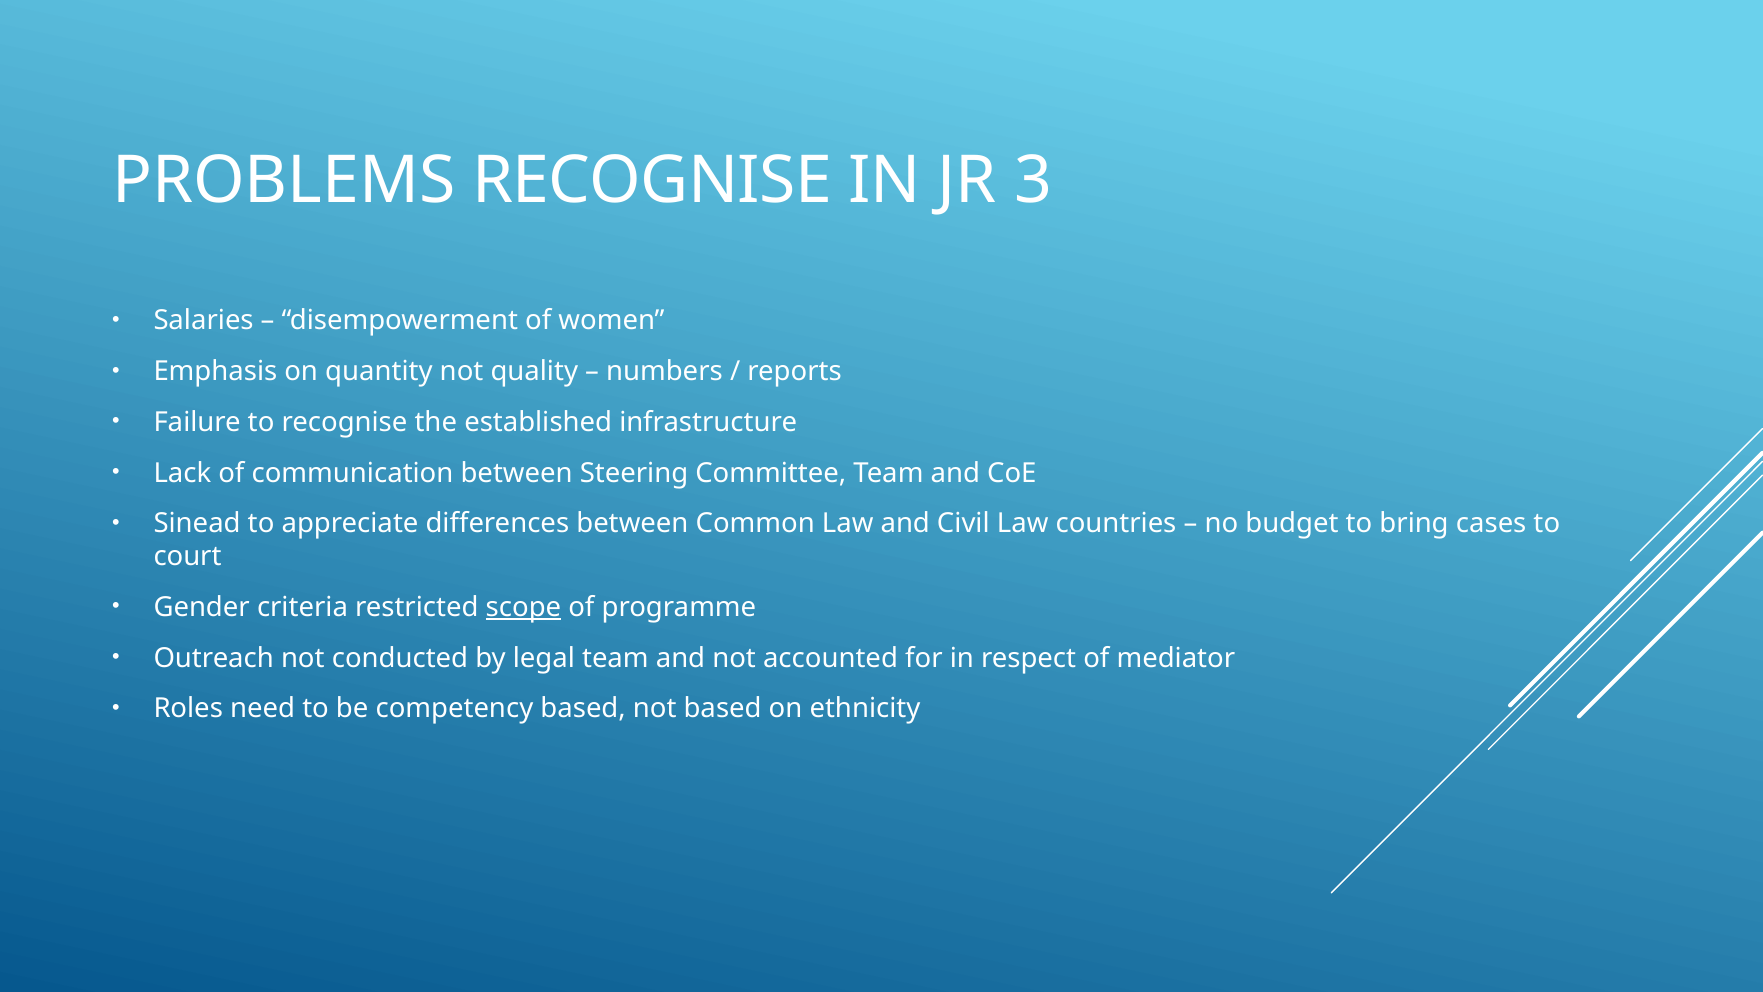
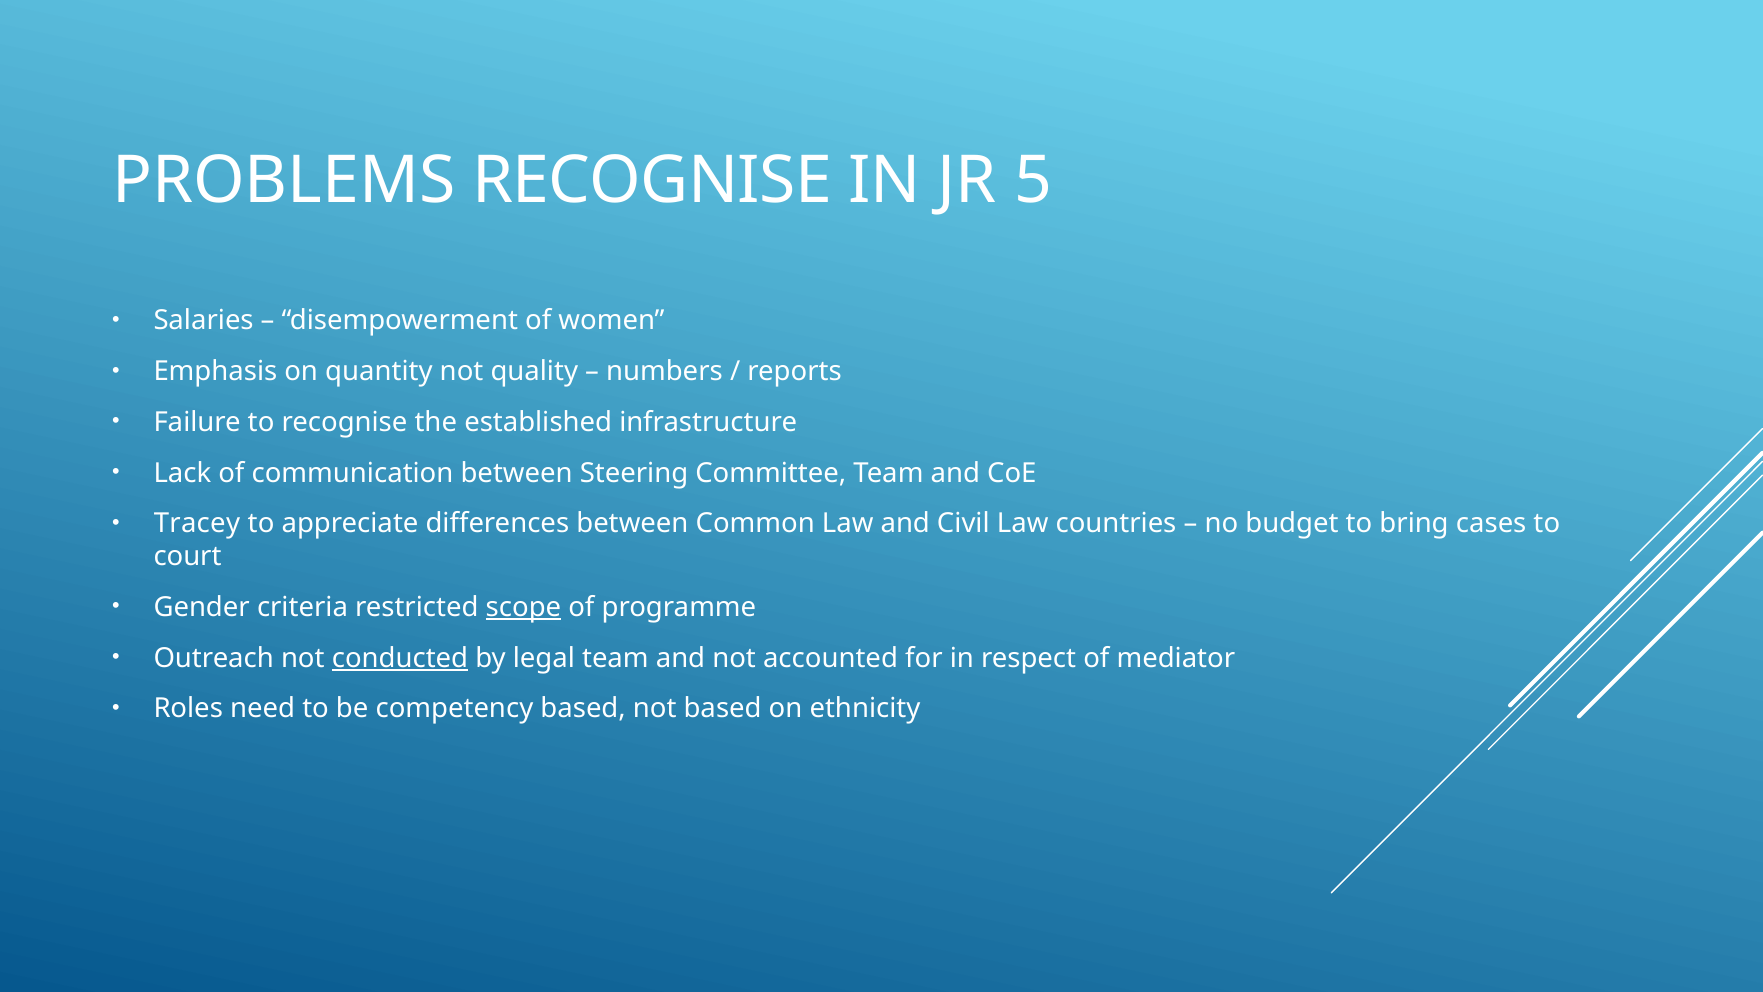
3: 3 -> 5 (1033, 181)
Sinead: Sinead -> Tracey (197, 524)
conducted underline: none -> present (400, 658)
